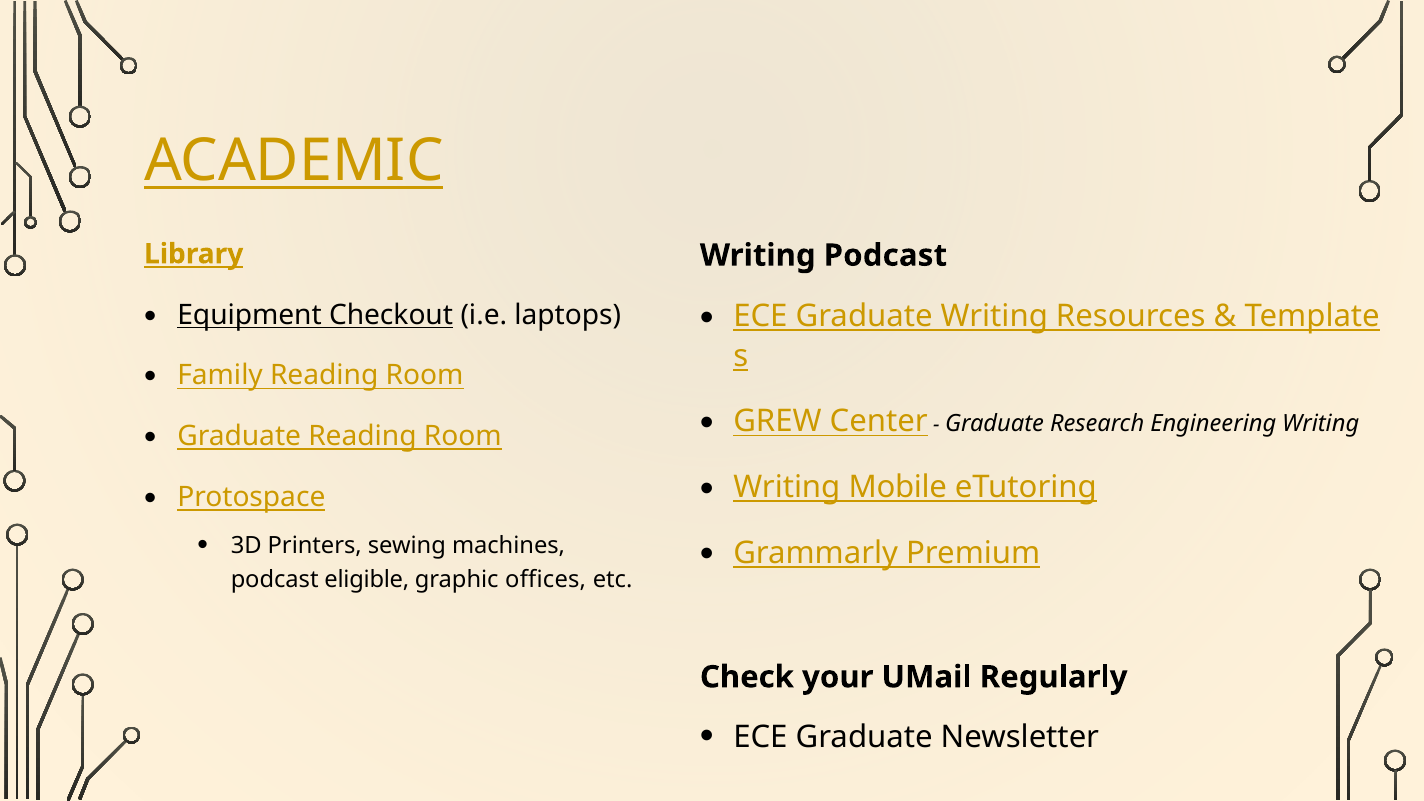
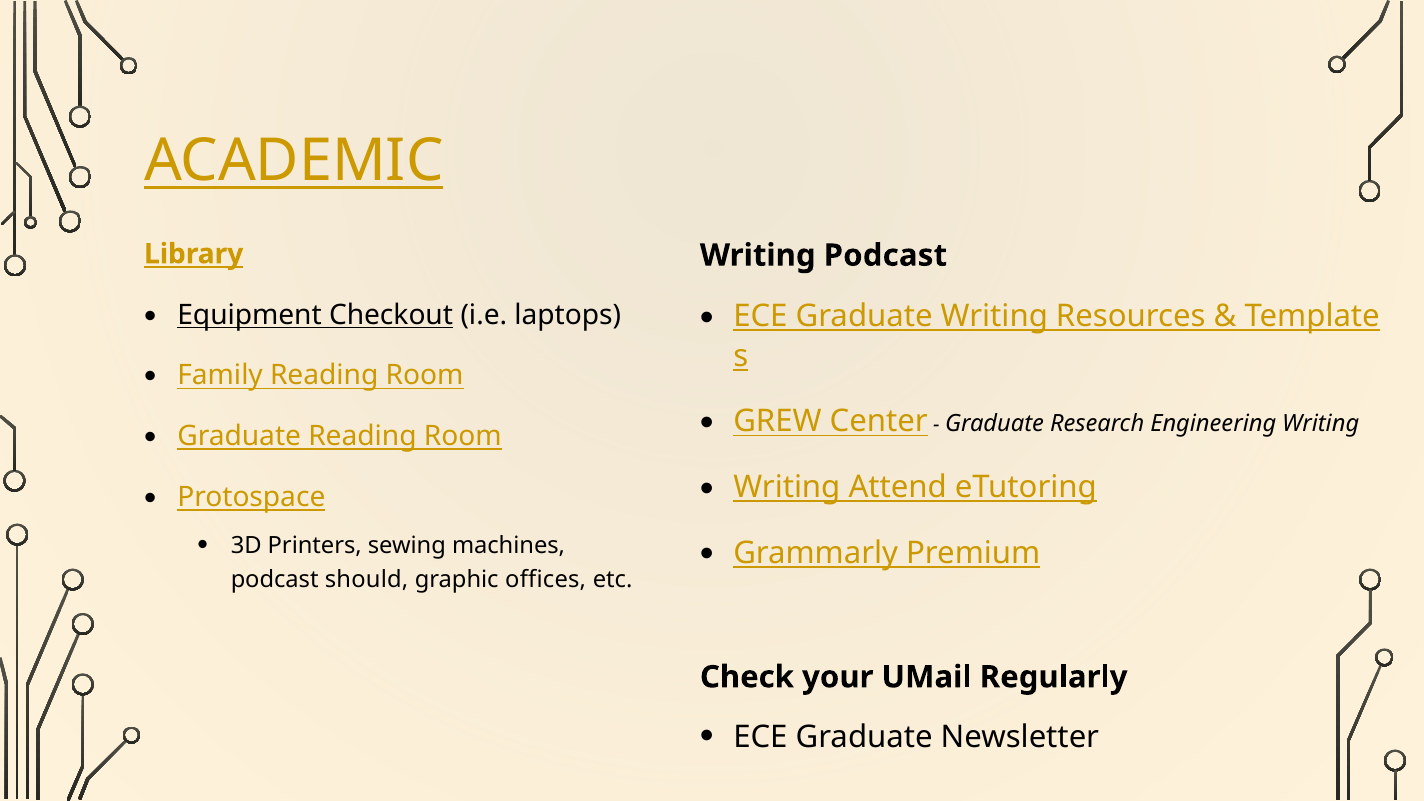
Mobile: Mobile -> Attend (898, 487)
eligible: eligible -> should (367, 579)
